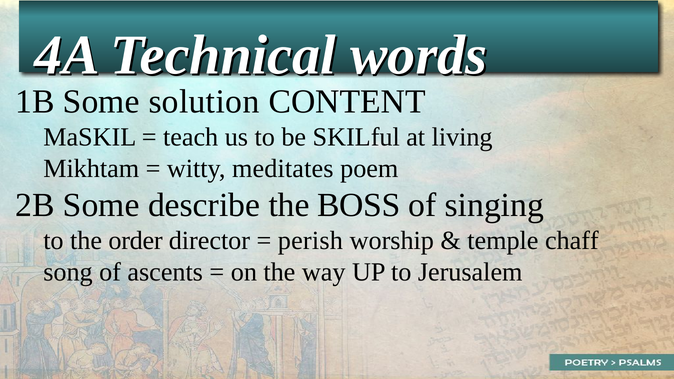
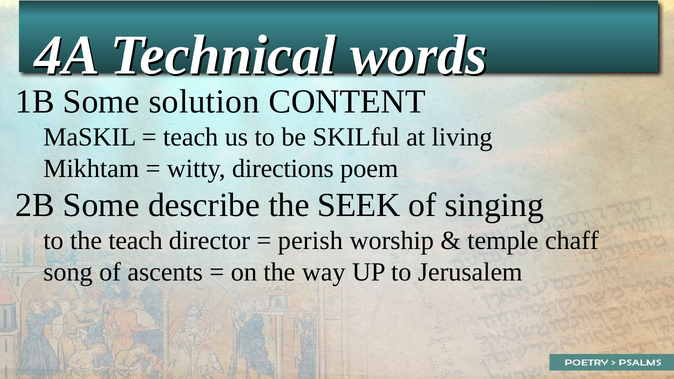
meditates: meditates -> directions (283, 169)
BOSS: BOSS -> SEEK (359, 205)
the order: order -> teach (136, 241)
